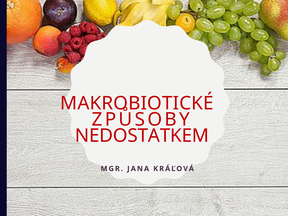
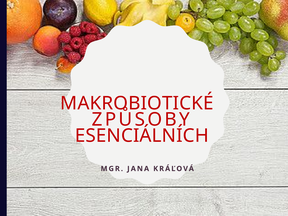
NEDOSTATKEM: NEDOSTATKEM -> ESENCIÁLNÍCH (142, 136)
